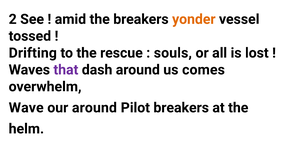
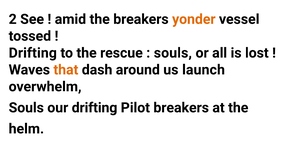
that colour: purple -> orange (66, 70)
comes: comes -> launch (203, 70)
Wave: Wave -> Souls (26, 108)
our around: around -> drifting (95, 108)
